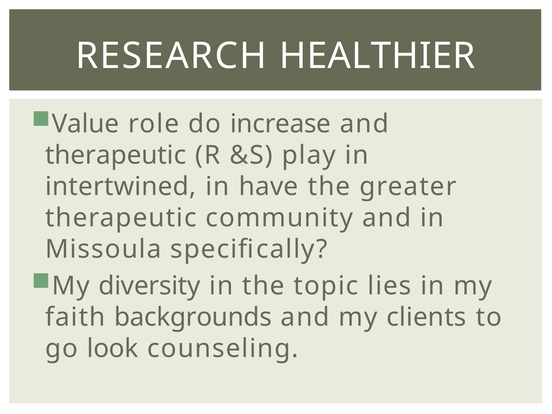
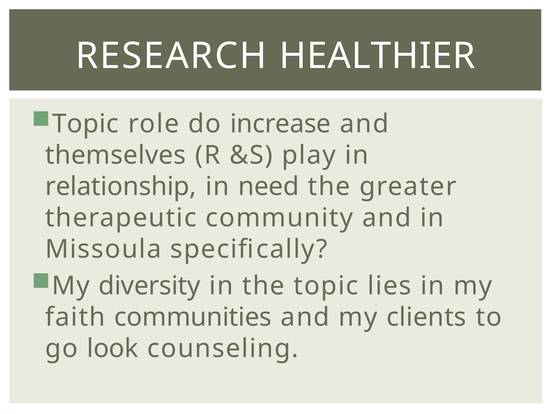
Value: Value -> Topic (85, 124)
therapeutic: therapeutic -> themselves (116, 155)
intertwined: intertwined -> relationship (121, 187)
have: have -> need (269, 187)
backgrounds: backgrounds -> communities (193, 317)
